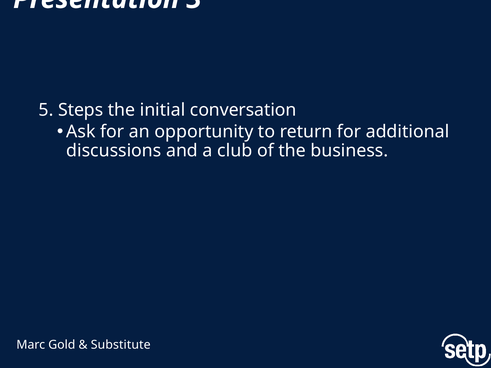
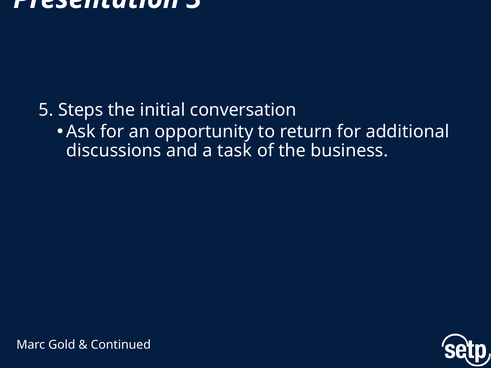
club: club -> task (235, 151)
Substitute: Substitute -> Continued (121, 345)
